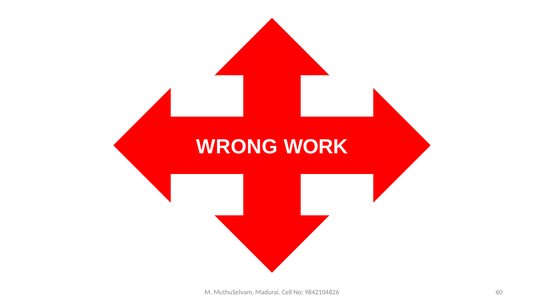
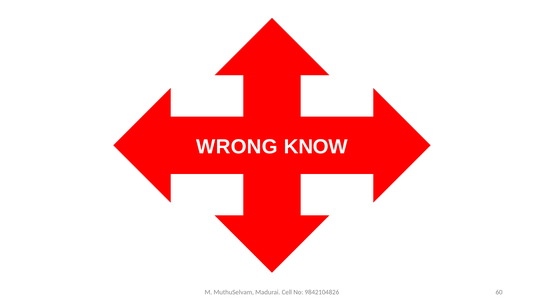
WORK: WORK -> KNOW (316, 147)
